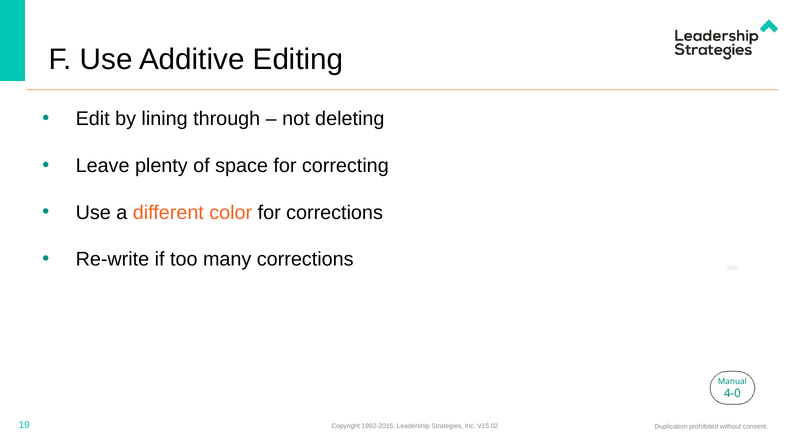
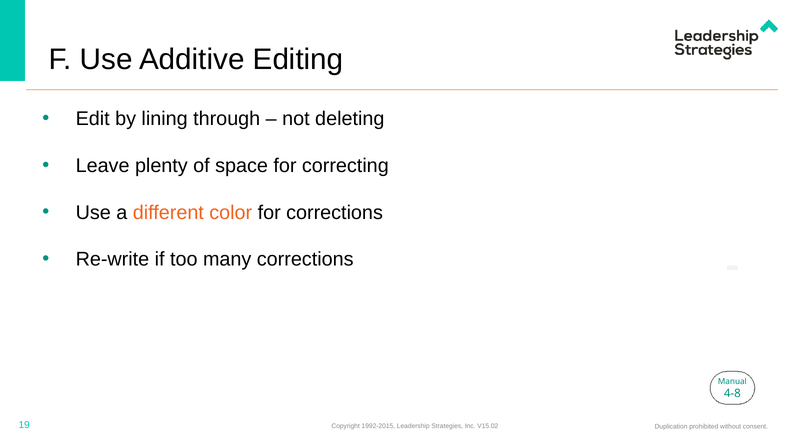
4-0: 4-0 -> 4-8 (732, 393)
